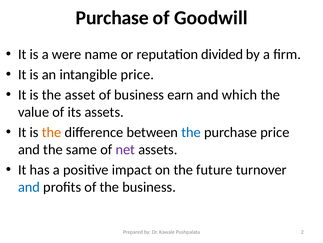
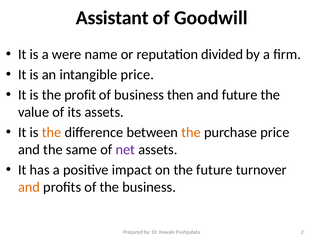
Purchase: Purchase -> Assistant (112, 18)
asset: asset -> profit (80, 95)
earn: earn -> then (180, 95)
and which: which -> future (240, 95)
the colour: blue -> orange (191, 132)
and colour: blue -> orange (29, 187)
